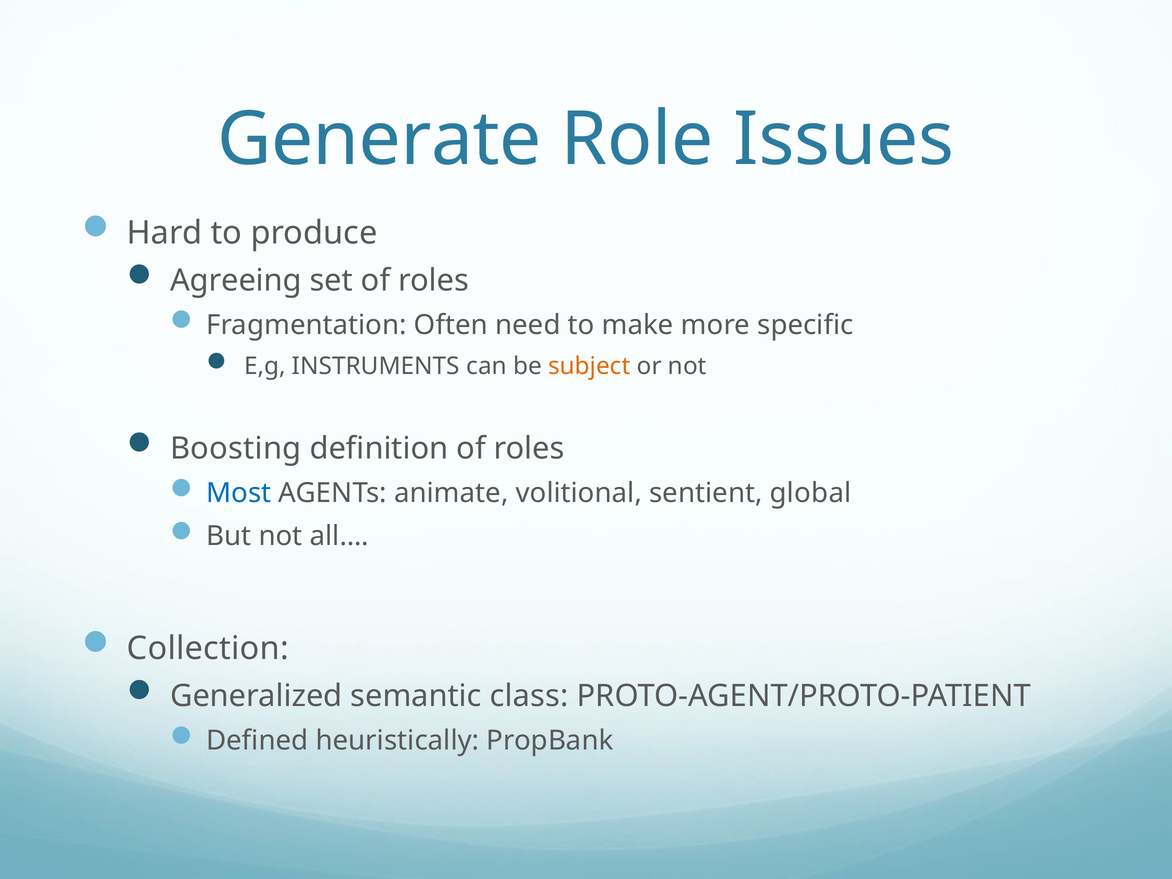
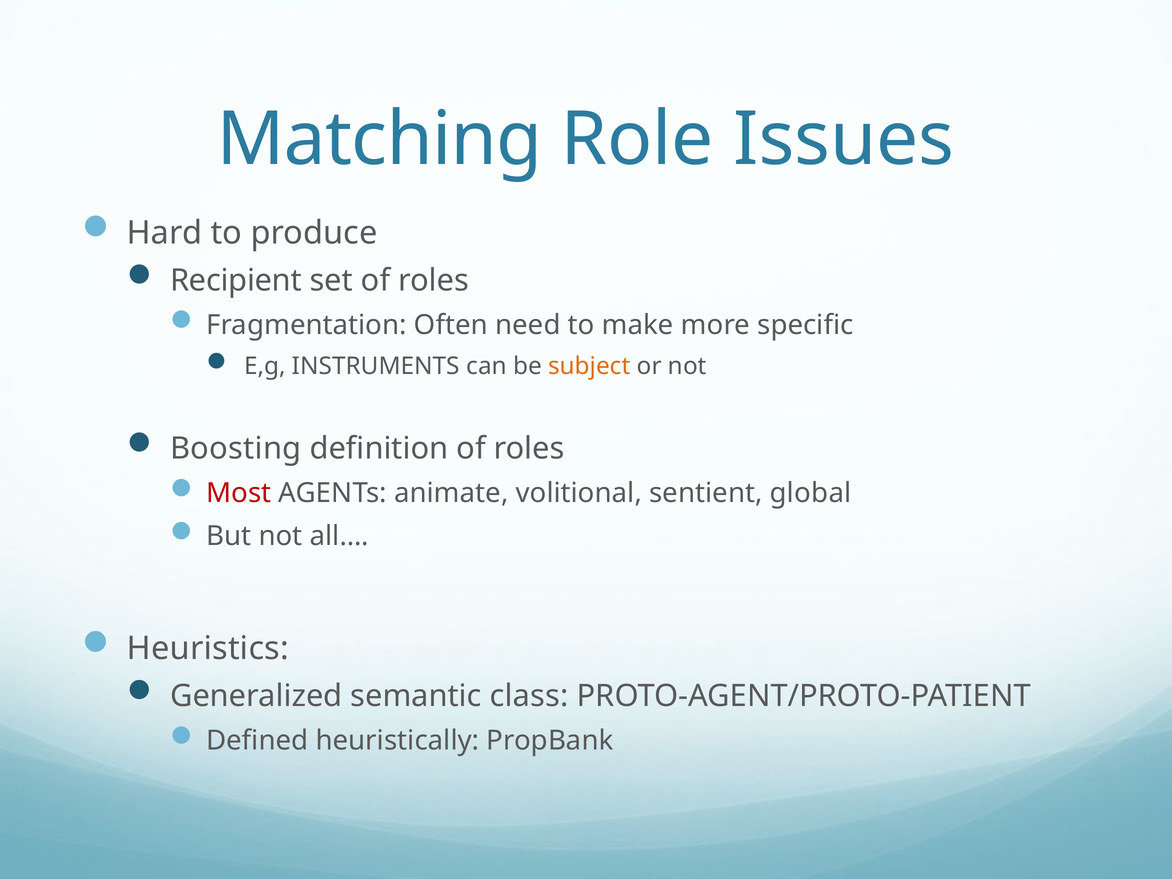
Generate: Generate -> Matching (379, 140)
Agreeing: Agreeing -> Recipient (236, 281)
Most colour: blue -> red (239, 493)
Collection: Collection -> Heuristics (208, 648)
